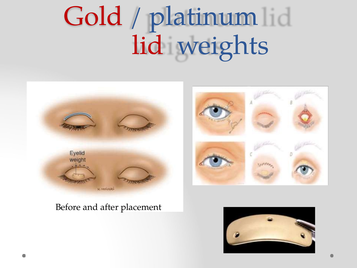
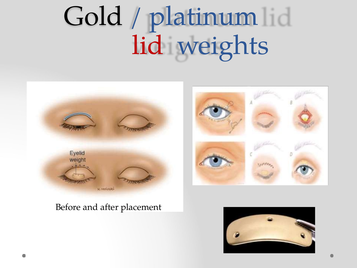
Gold colour: red -> black (93, 16)
